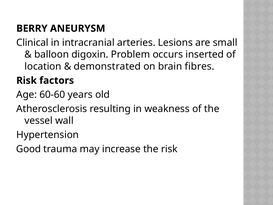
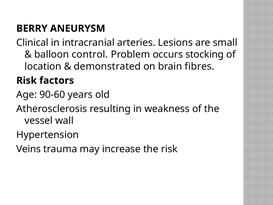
digoxin: digoxin -> control (90, 54)
inserted: inserted -> stocking (205, 54)
60-60: 60-60 -> 90-60 (52, 95)
Good: Good -> Veins (29, 149)
